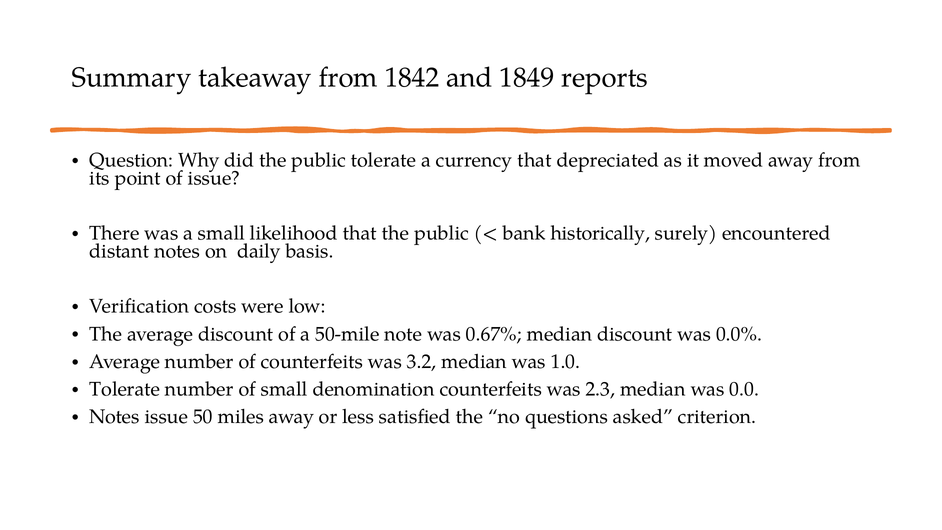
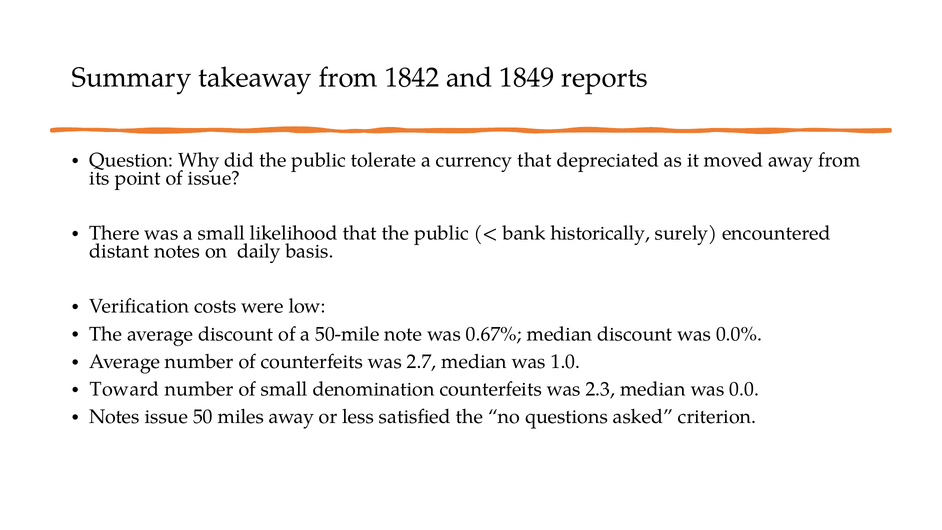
3.2: 3.2 -> 2.7 (422, 362)
Tolerate: Tolerate -> Toward (125, 389)
